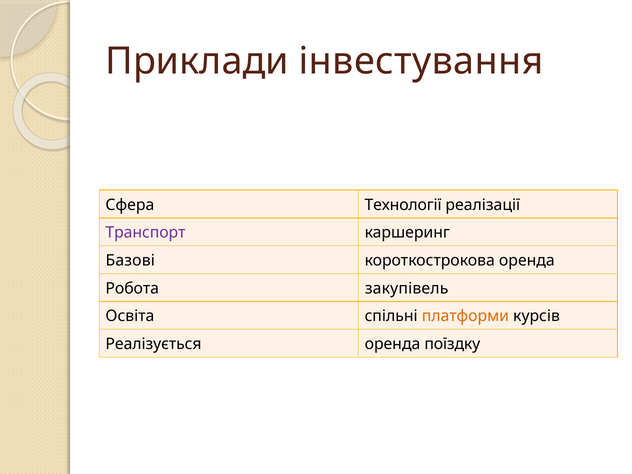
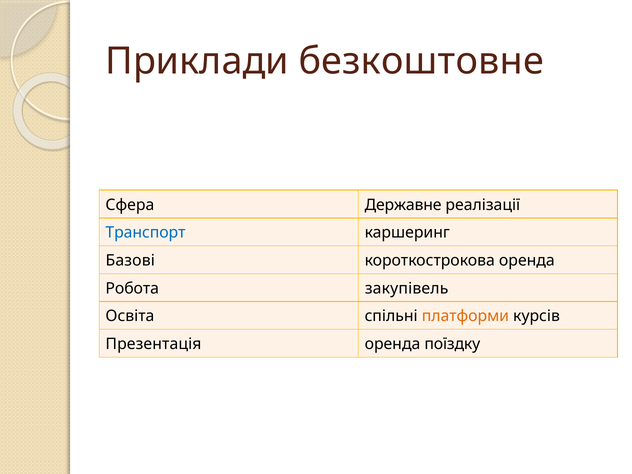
інвестування: інвестування -> безкоштовне (421, 61)
Технології: Технології -> Державне (403, 205)
Транспорт colour: purple -> blue (145, 233)
Реалізується: Реалізується -> Презентація (153, 344)
